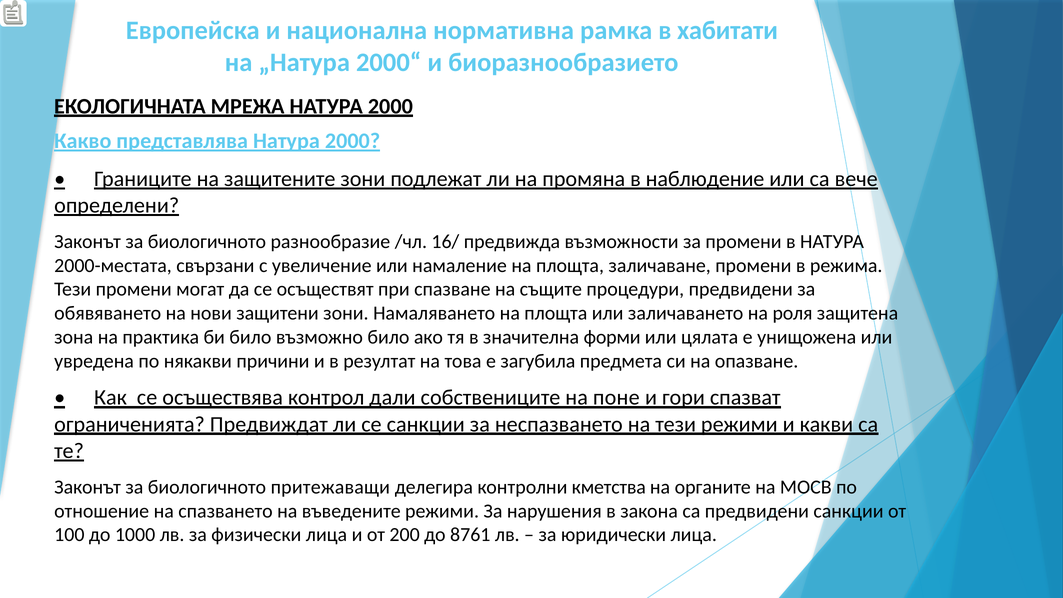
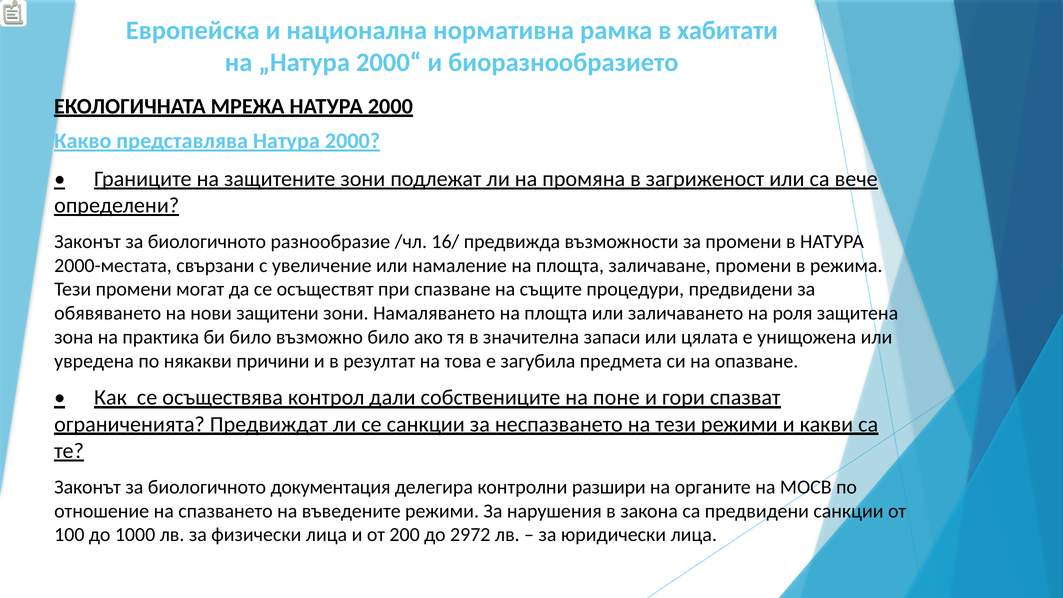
наблюдение: наблюдение -> загриженост (705, 179)
форми: форми -> запаси (612, 337)
притежаващи: притежаващи -> документация (330, 487)
кметства: кметства -> разшири (609, 487)
8761: 8761 -> 2972 (470, 535)
